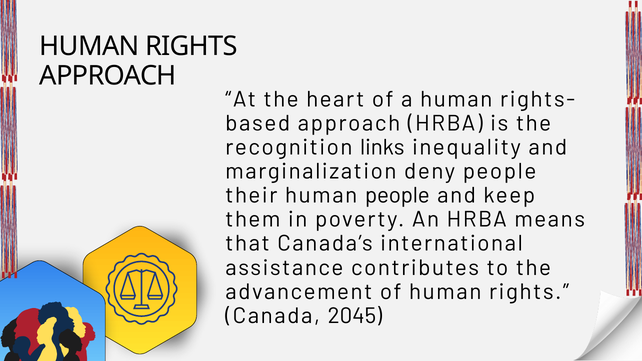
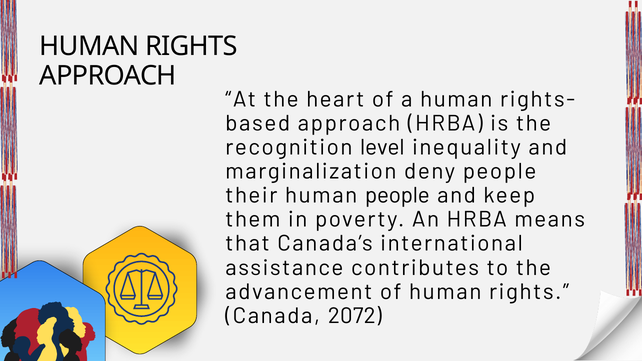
links: links -> level (382, 147)
2045: 2045 -> 2072 (355, 316)
